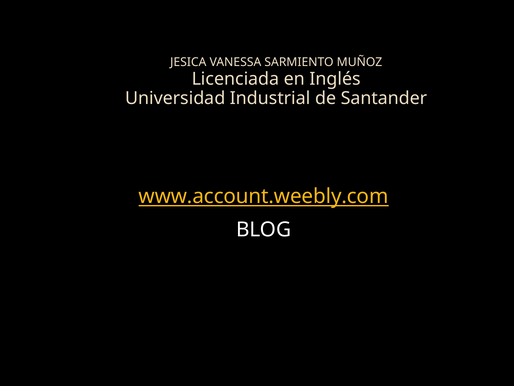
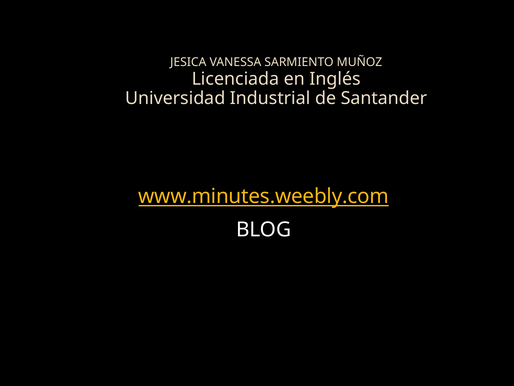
www.account.weebly.com: www.account.weebly.com -> www.minutes.weebly.com (264, 196)
